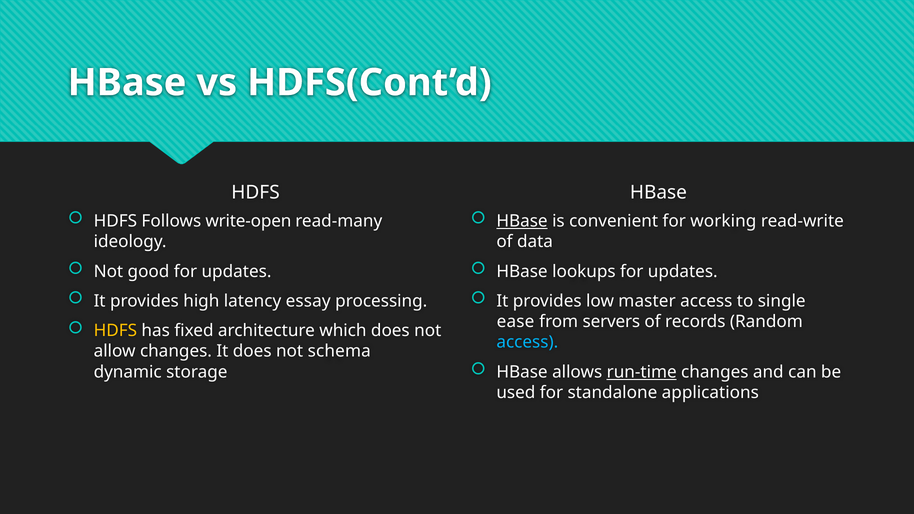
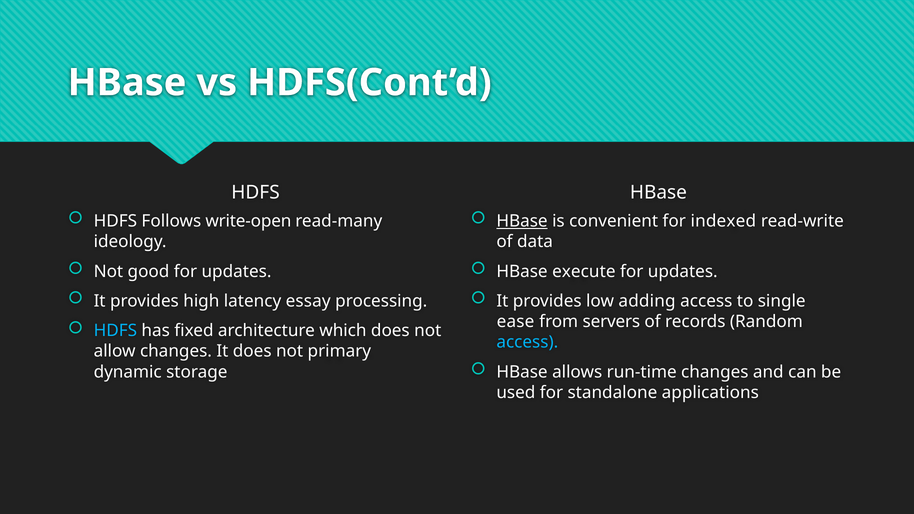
working: working -> indexed (723, 221)
lookups: lookups -> execute (584, 271)
master: master -> adding (647, 301)
HDFS colour: yellow -> light blue (115, 331)
schema: schema -> primary (339, 351)
run-time underline: present -> none (642, 372)
